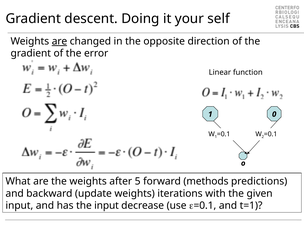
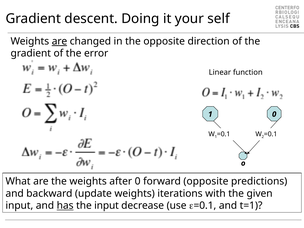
after 5: 5 -> 0 (138, 181)
forward methods: methods -> opposite (206, 181)
has underline: none -> present (65, 206)
